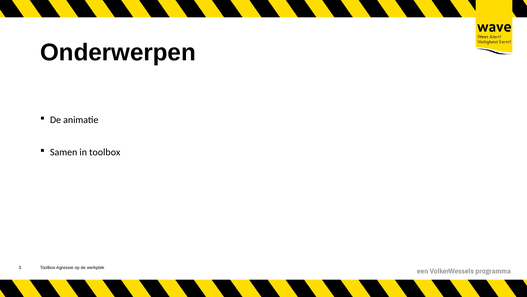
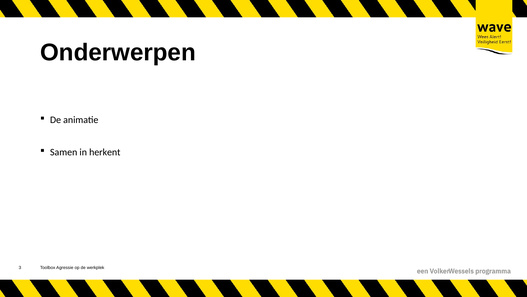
in toolbox: toolbox -> herkent (105, 152)
